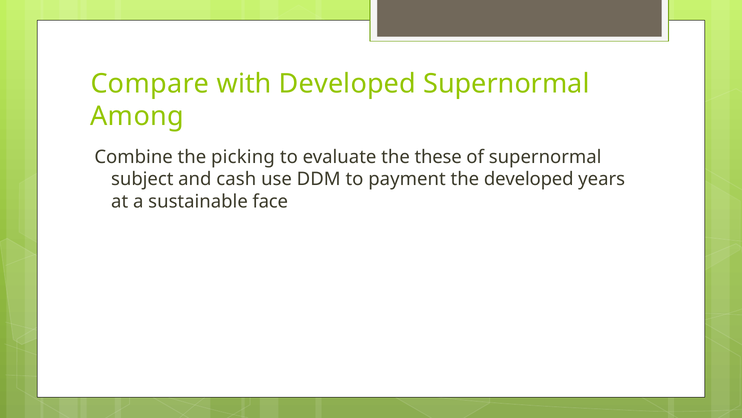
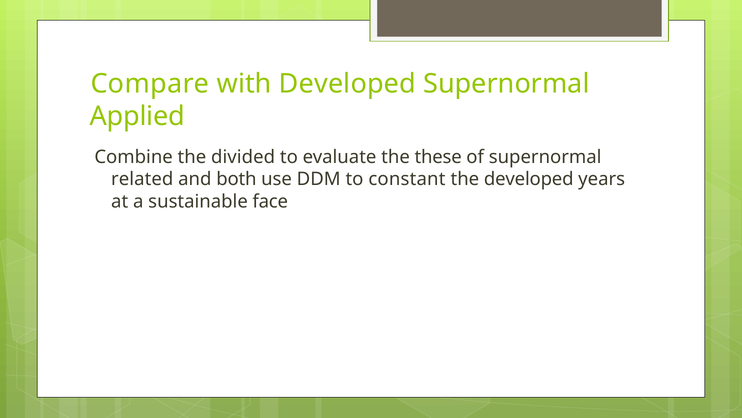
Among: Among -> Applied (137, 116)
picking: picking -> divided (243, 157)
subject: subject -> related (142, 179)
cash: cash -> both (236, 179)
payment: payment -> constant (407, 179)
